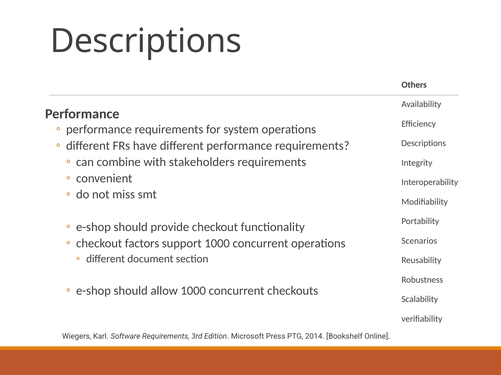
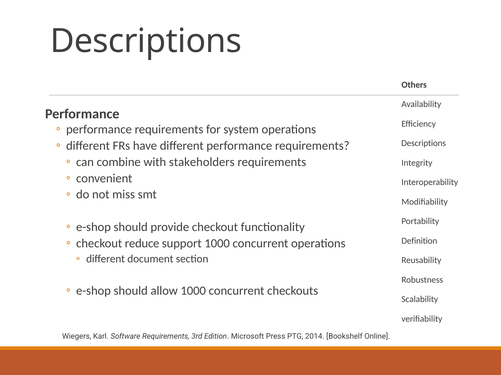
Scenarios: Scenarios -> Definition (419, 241)
factors: factors -> reduce (142, 244)
